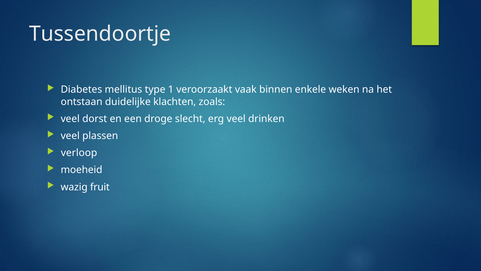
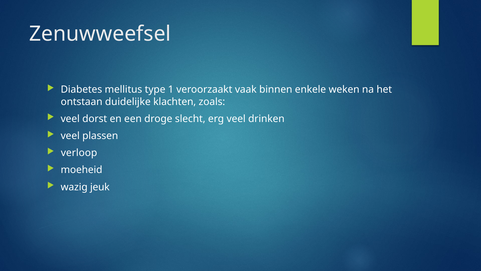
Tussendoortje: Tussendoortje -> Zenuwweefsel (100, 34)
fruit: fruit -> jeuk (100, 187)
